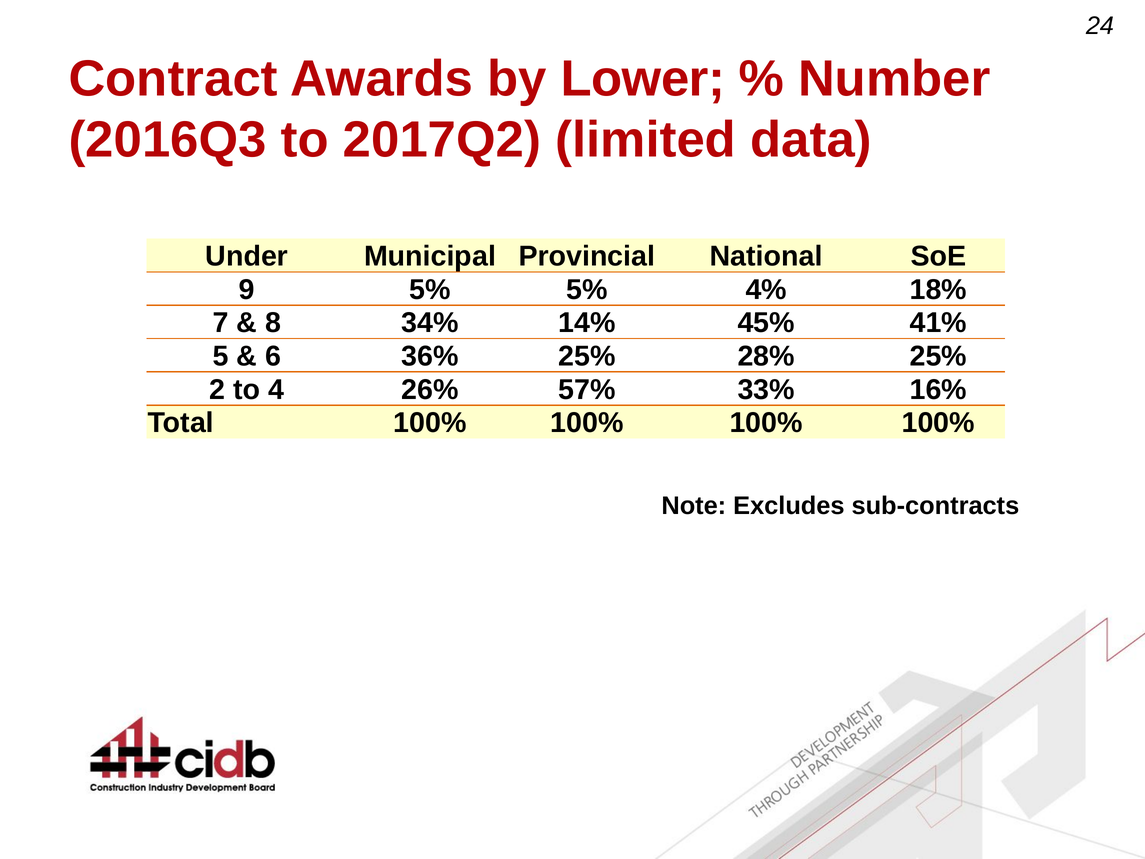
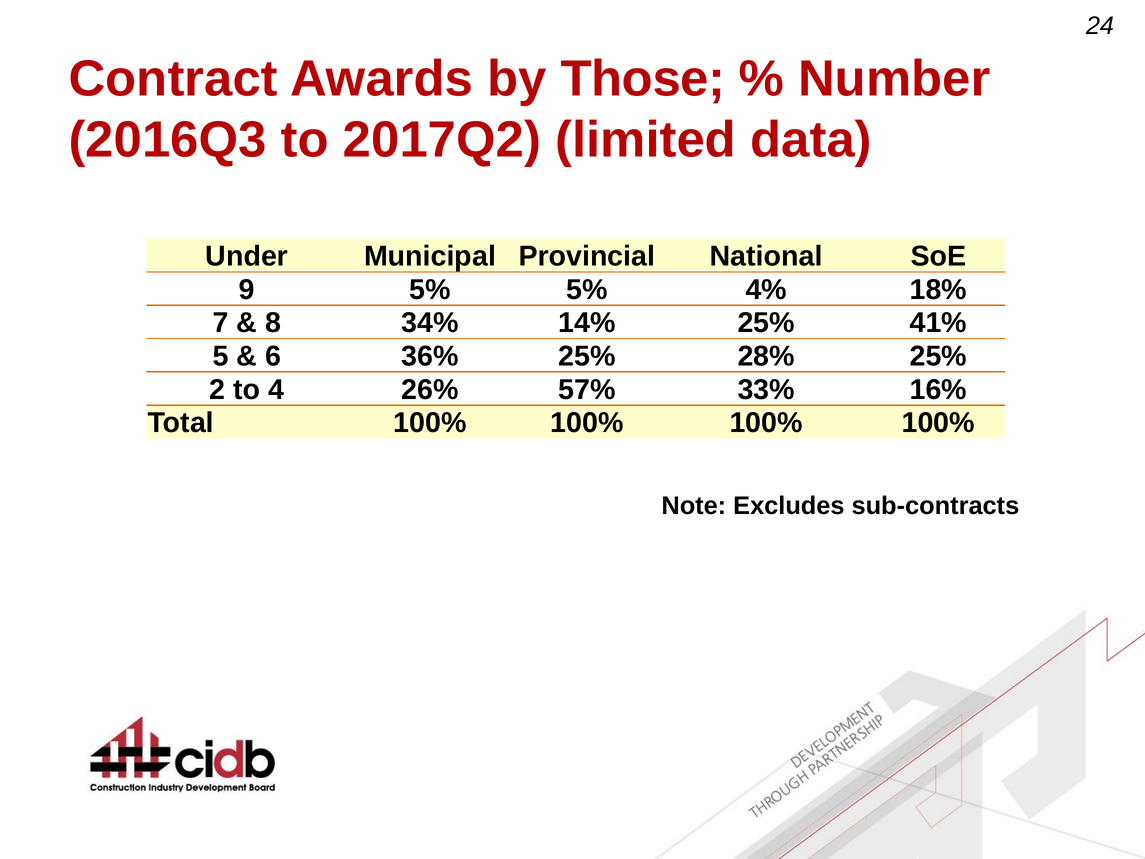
Lower: Lower -> Those (643, 79)
14% 45%: 45% -> 25% (766, 323)
